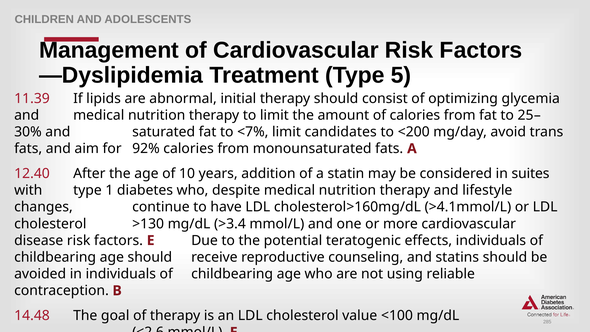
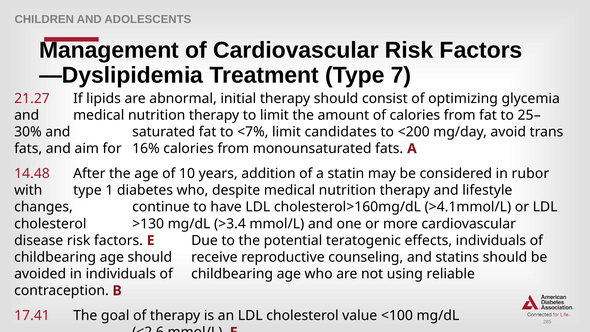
5: 5 -> 7 (401, 75)
11.39: 11.39 -> 21.27 (32, 98)
92%: 92% -> 16% (146, 149)
12.40: 12.40 -> 14.48 (32, 173)
suites: suites -> rubor (530, 173)
14.48: 14.48 -> 17.41 (32, 315)
